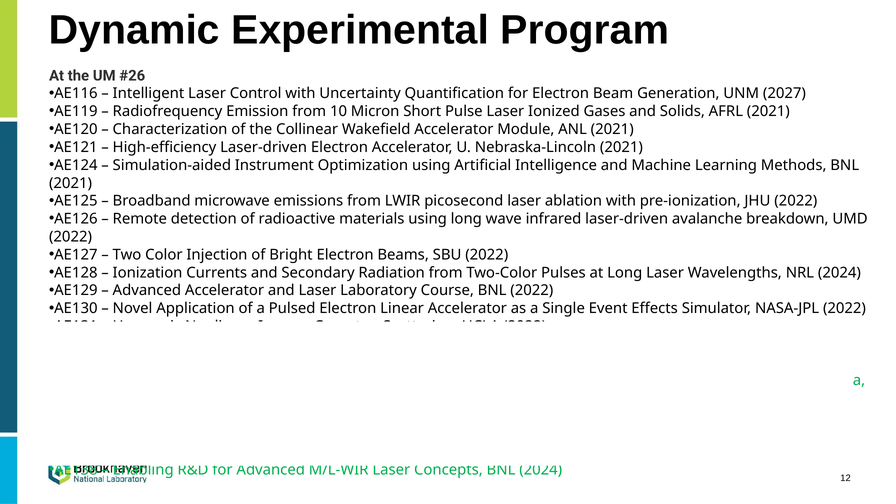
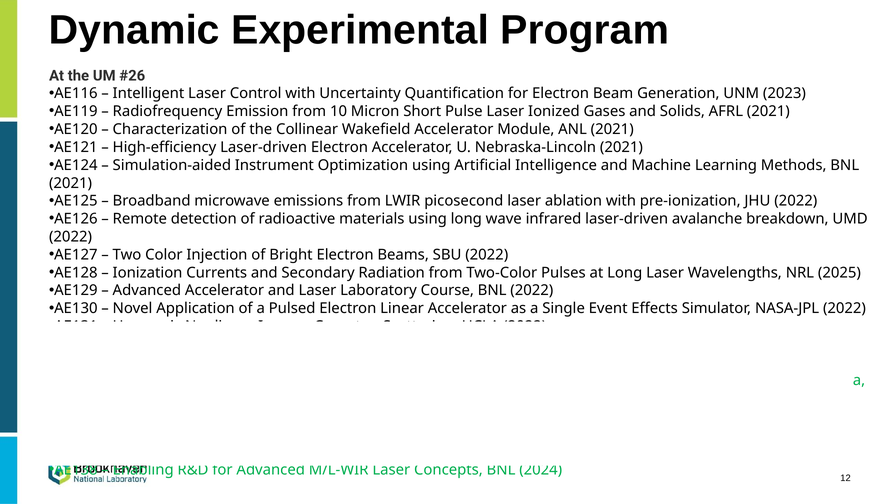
2027: 2027 -> 2023 (784, 94)
NRL 2024: 2024 -> 2025 (839, 273)
